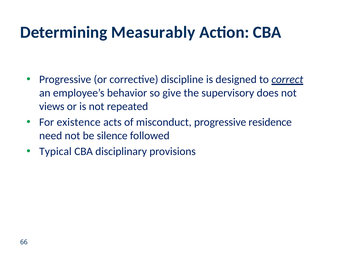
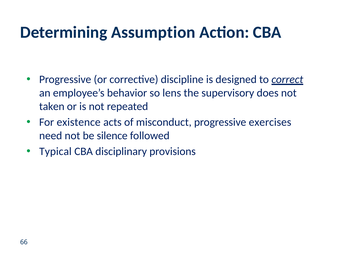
Measurably: Measurably -> Assumption (153, 32)
give: give -> lens (172, 93)
views: views -> taken (52, 106)
residence: residence -> exercises (270, 122)
